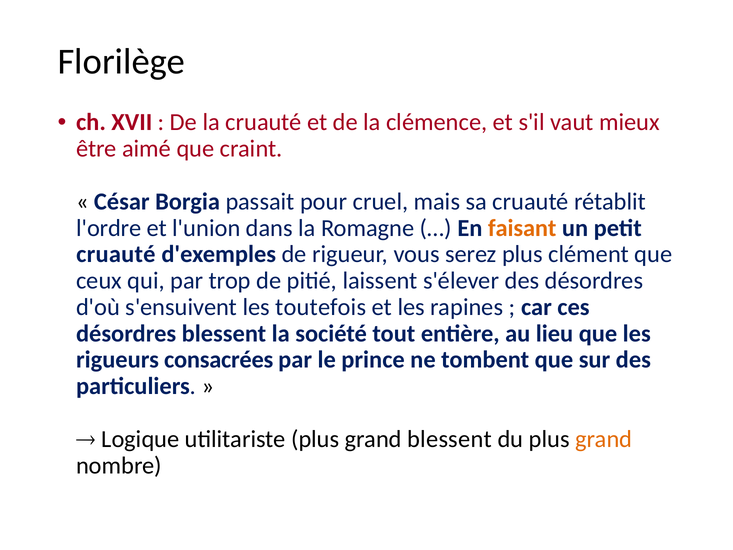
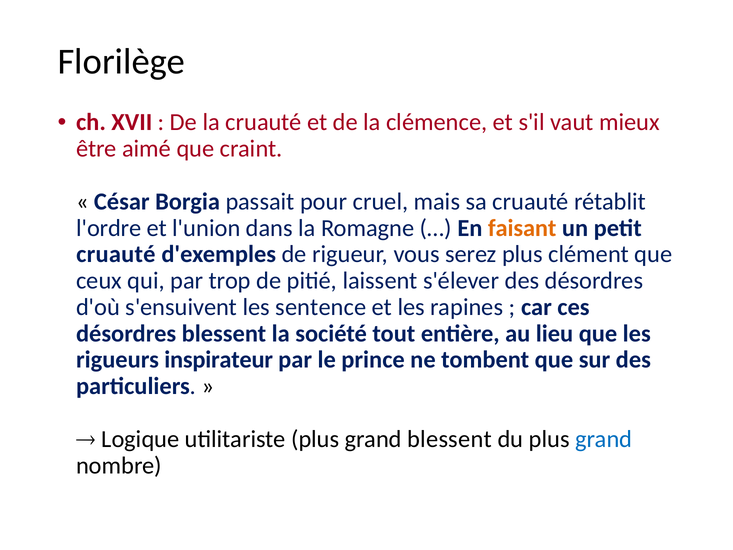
toutefois: toutefois -> sentence (321, 307)
consacrées: consacrées -> inspirateur (219, 360)
grand colour: orange -> blue (604, 439)
